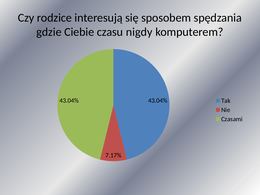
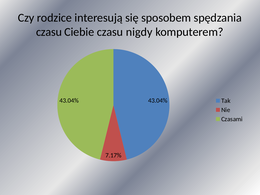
gdzie: gdzie -> czasu (49, 32)
